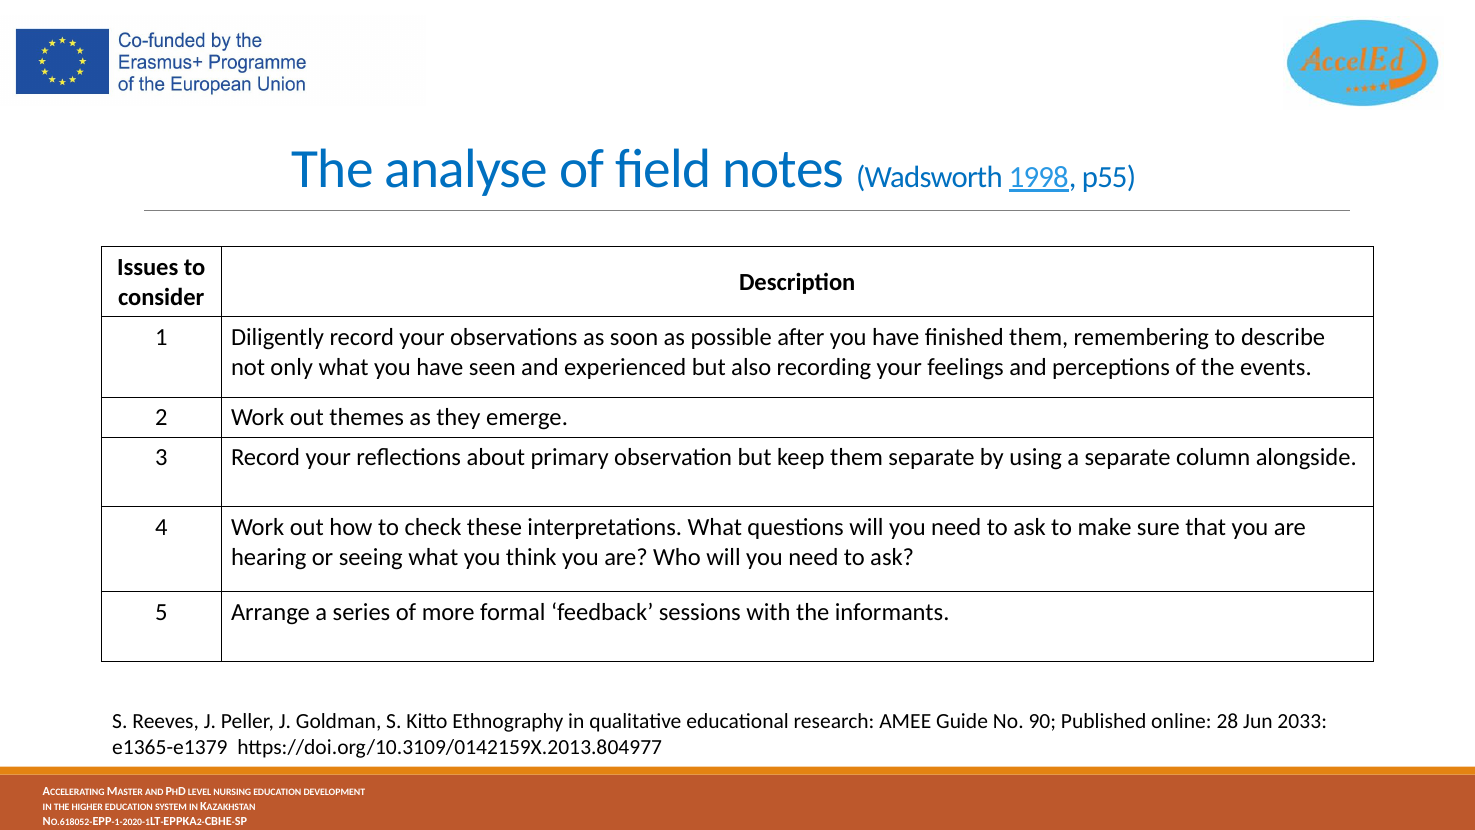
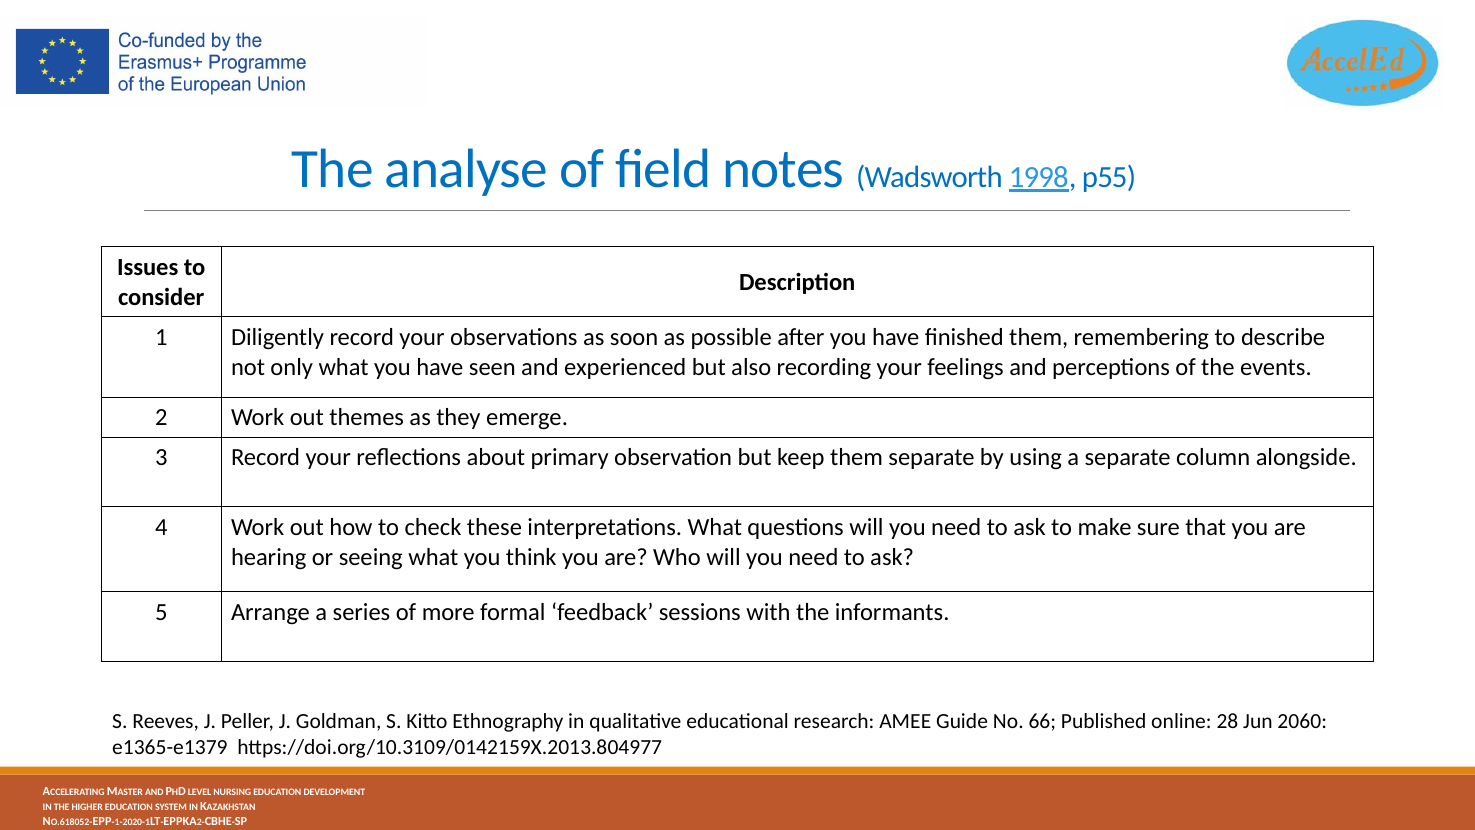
90: 90 -> 66 (1042, 722)
2033: 2033 -> 2060 (1302, 722)
